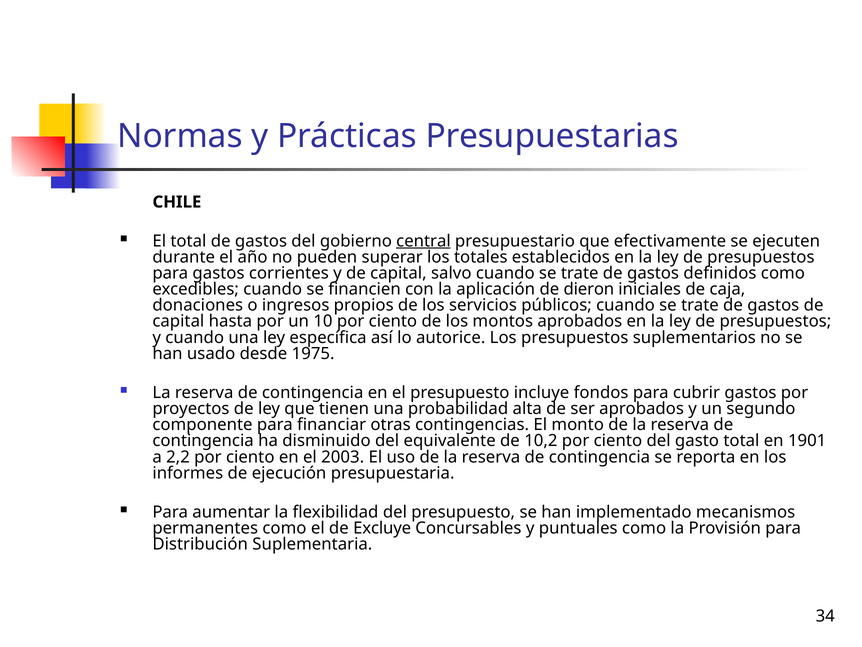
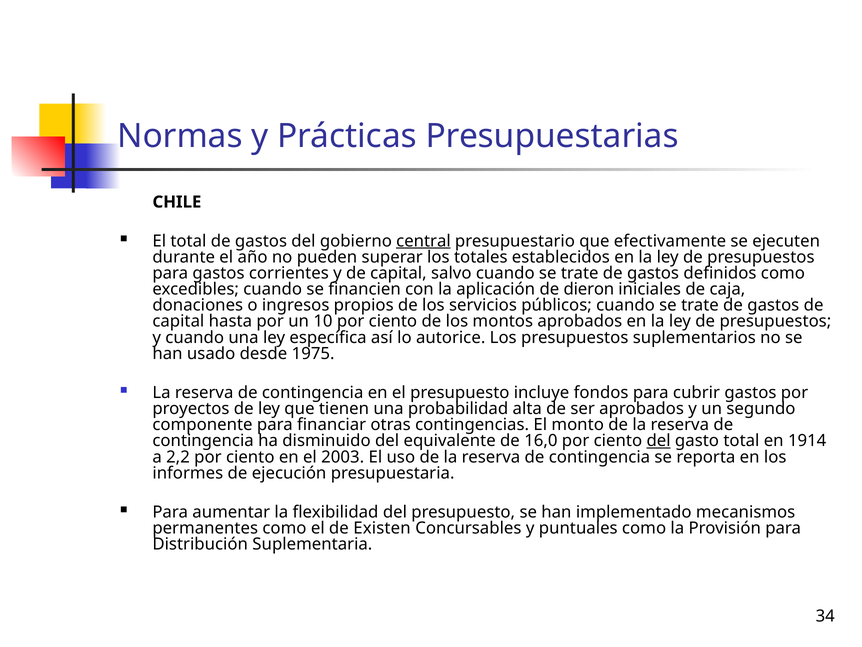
10,2: 10,2 -> 16,0 (541, 441)
del underline: none -> present (659, 441)
1901: 1901 -> 1914 (807, 441)
Excluye: Excluye -> Existen (382, 528)
